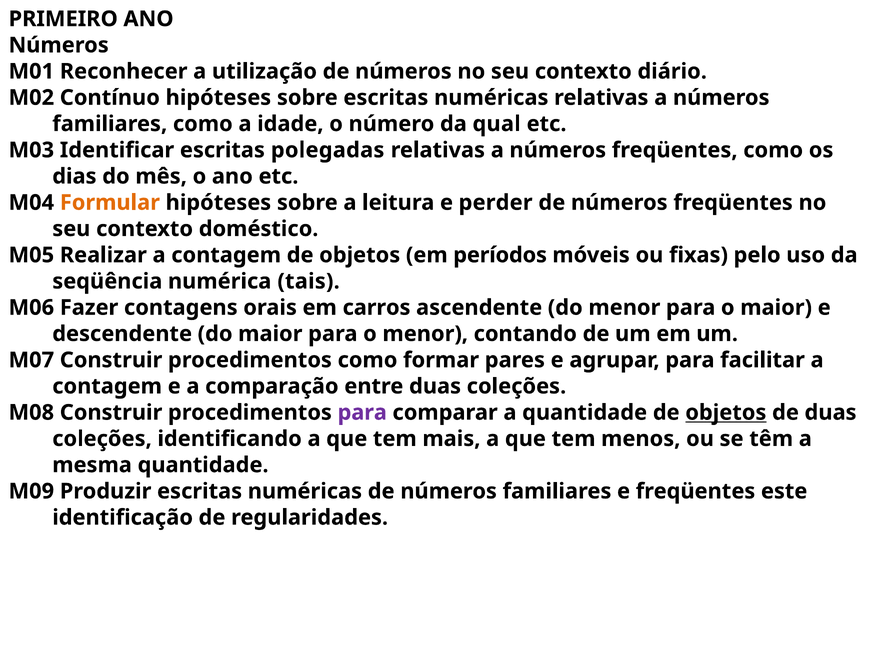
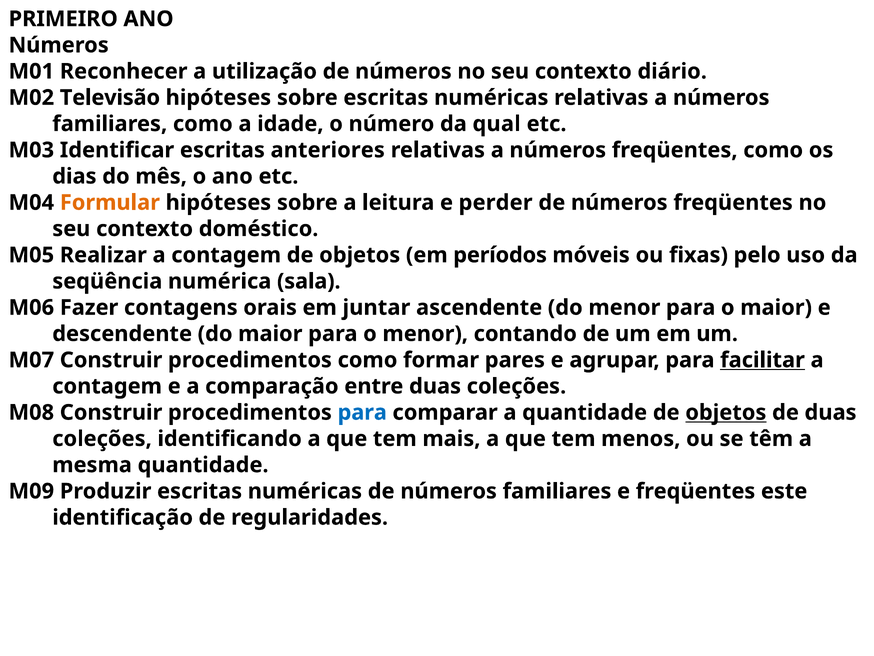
Contínuo: Contínuo -> Televisão (110, 98)
polegadas: polegadas -> anteriores (328, 150)
tais: tais -> sala (309, 281)
carros: carros -> juntar (376, 307)
facilitar underline: none -> present (763, 360)
para colour: purple -> blue (362, 412)
